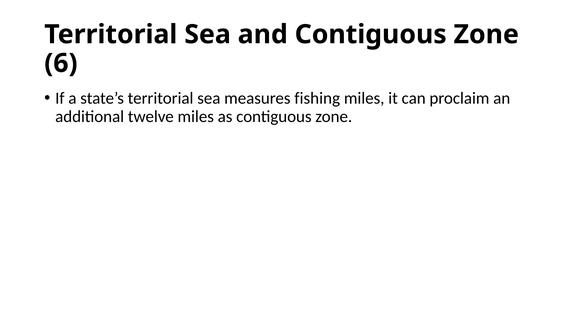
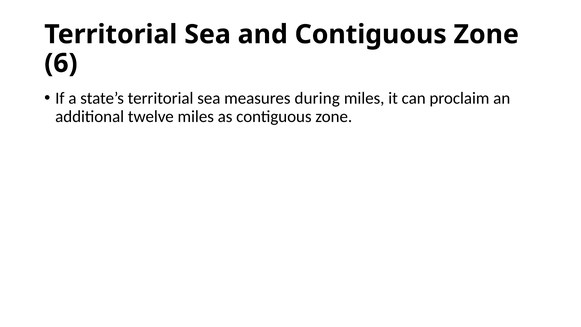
fishing: fishing -> during (317, 98)
